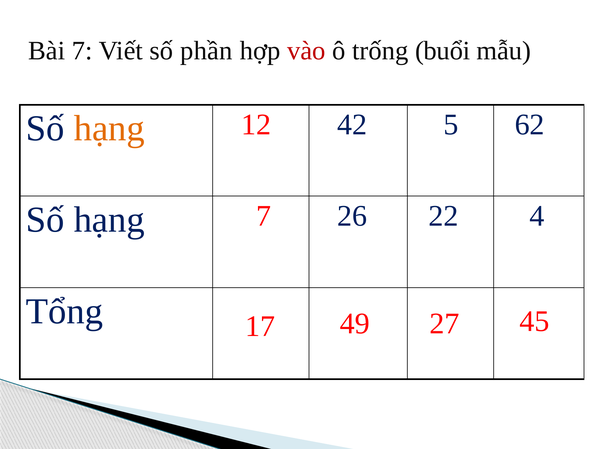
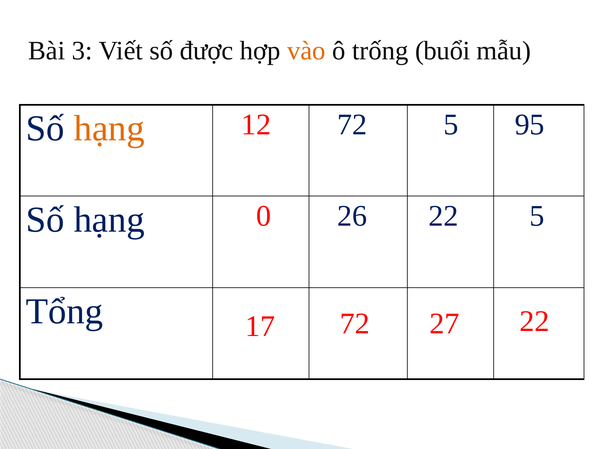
Bài 7: 7 -> 3 (82, 51)
phần: phần -> được (207, 51)
vào colour: red -> orange (306, 51)
12 42: 42 -> 72 (352, 125)
62: 62 -> 95 (530, 125)
hạng 7: 7 -> 0 (264, 216)
22 4: 4 -> 5 (537, 216)
17 49: 49 -> 72 (355, 324)
27 45: 45 -> 22 (535, 321)
